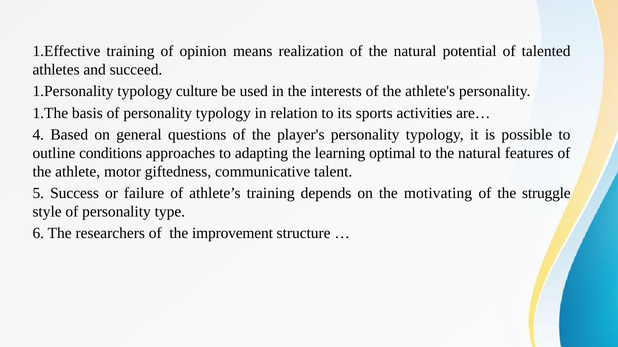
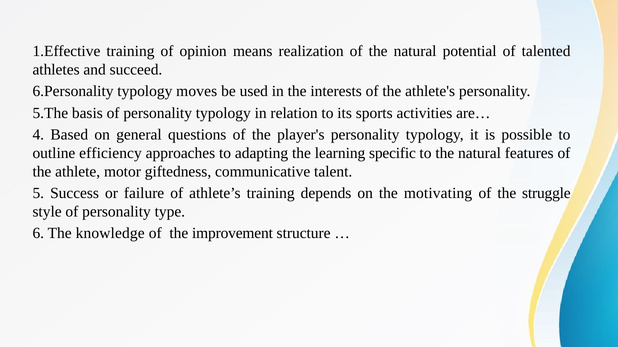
1.Personality: 1.Personality -> 6.Personality (73, 92)
culture: culture -> moves (197, 92)
1.The: 1.The -> 5.The (50, 113)
conditions: conditions -> efficiency (110, 153)
optimal: optimal -> specific (392, 153)
researchers: researchers -> knowledge (110, 234)
